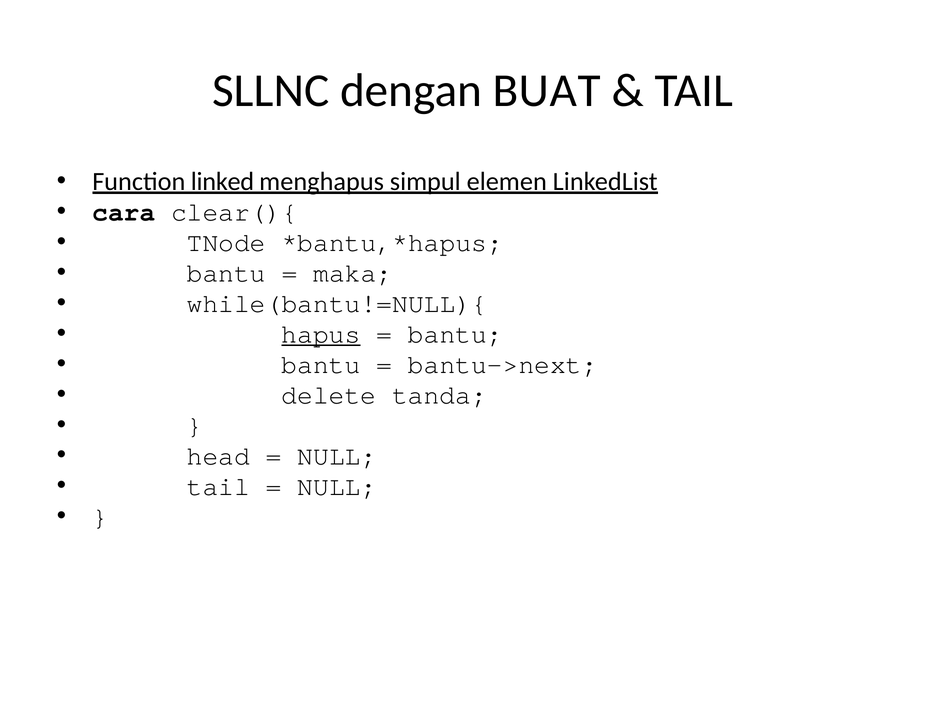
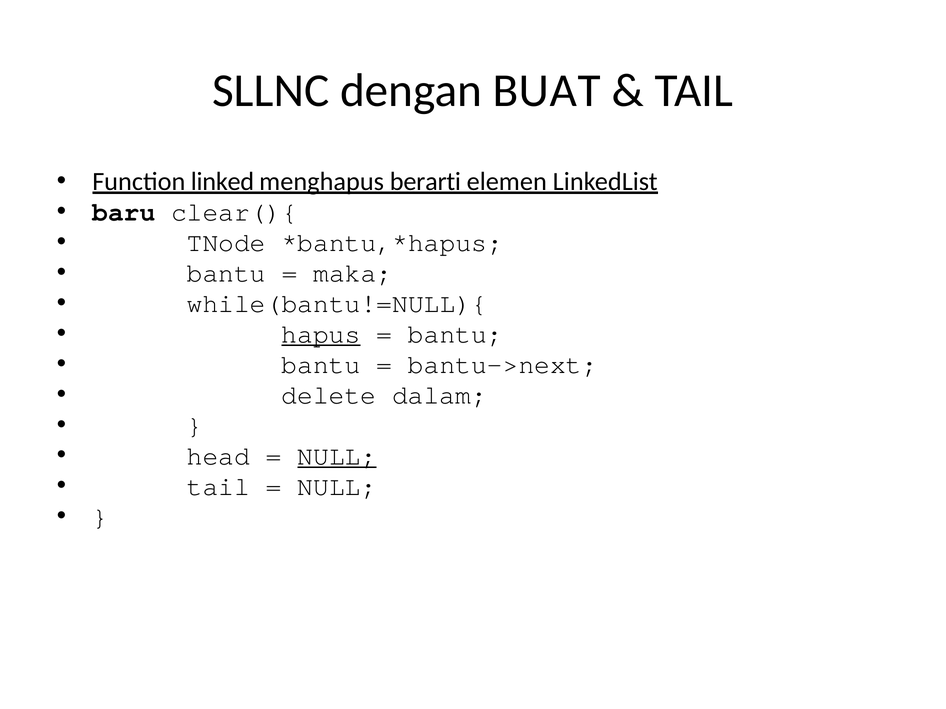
simpul: simpul -> berarti (425, 182)
cara: cara -> baru (124, 212)
tanda: tanda -> dalam (439, 395)
NULL underline: none -> present (337, 456)
